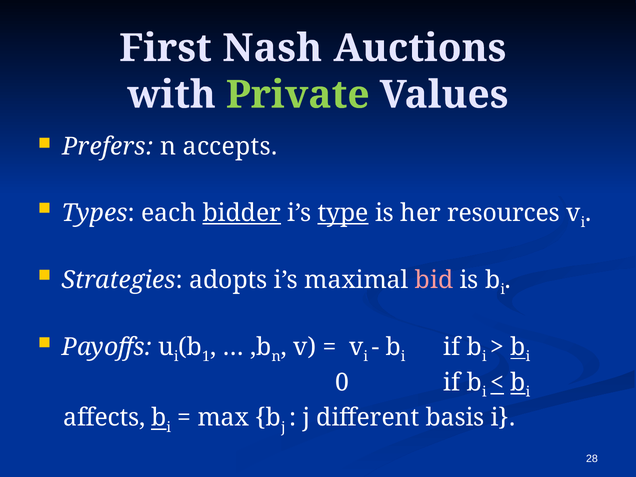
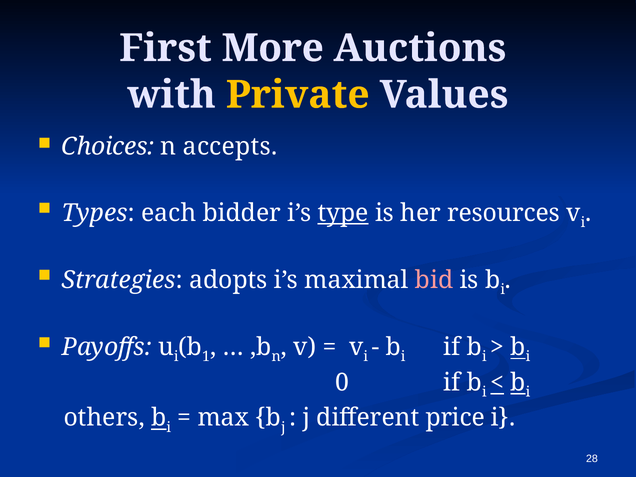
Nash: Nash -> More (273, 48)
Private colour: light green -> yellow (298, 95)
Prefers: Prefers -> Choices (108, 147)
bidder underline: present -> none (242, 213)
affects: affects -> others (104, 418)
basis: basis -> price (455, 418)
